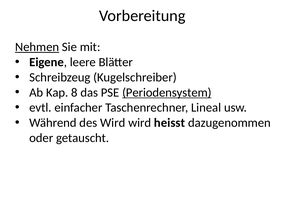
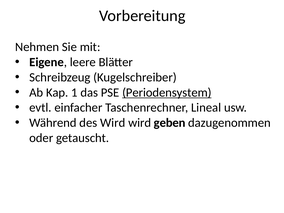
Nehmen underline: present -> none (37, 47)
8: 8 -> 1 (74, 92)
heisst: heisst -> geben (170, 123)
